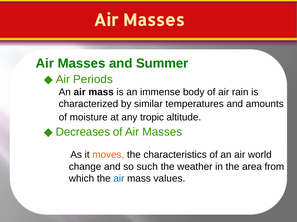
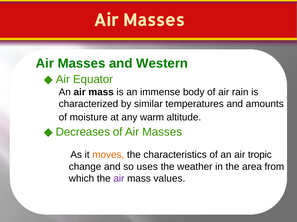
Summer: Summer -> Western (162, 63)
Periods: Periods -> Equator (93, 79)
tropic: tropic -> warm (152, 118)
world: world -> tropic (260, 155)
such: such -> uses (147, 167)
air colour: blue -> purple (119, 179)
